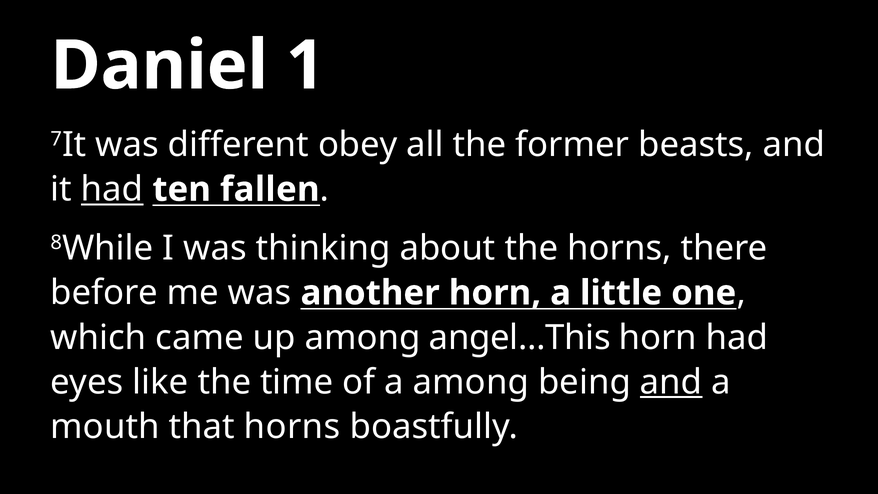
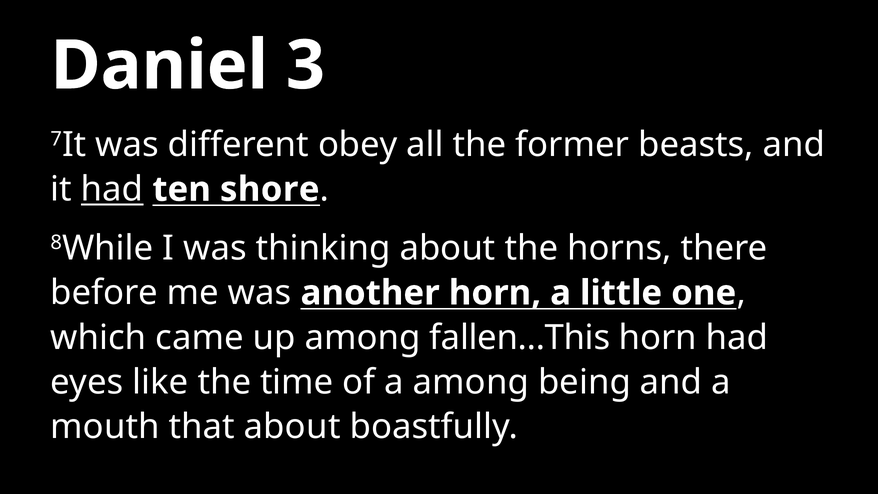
1: 1 -> 3 (305, 66)
fallen: fallen -> shore (270, 189)
angel…This: angel…This -> fallen…This (520, 337)
and underline: present -> none (671, 382)
that horns: horns -> about (292, 427)
